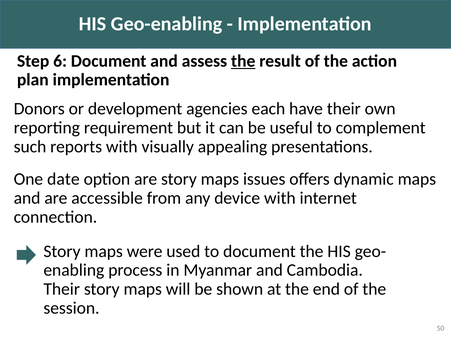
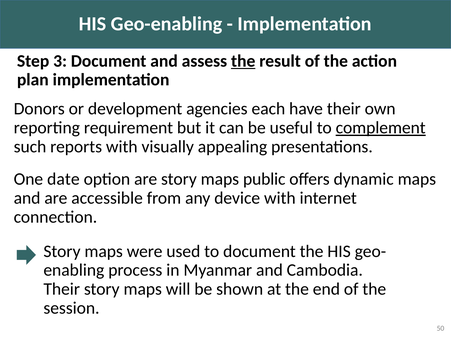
6: 6 -> 3 (60, 61)
complement underline: none -> present (381, 128)
issues: issues -> public (264, 179)
